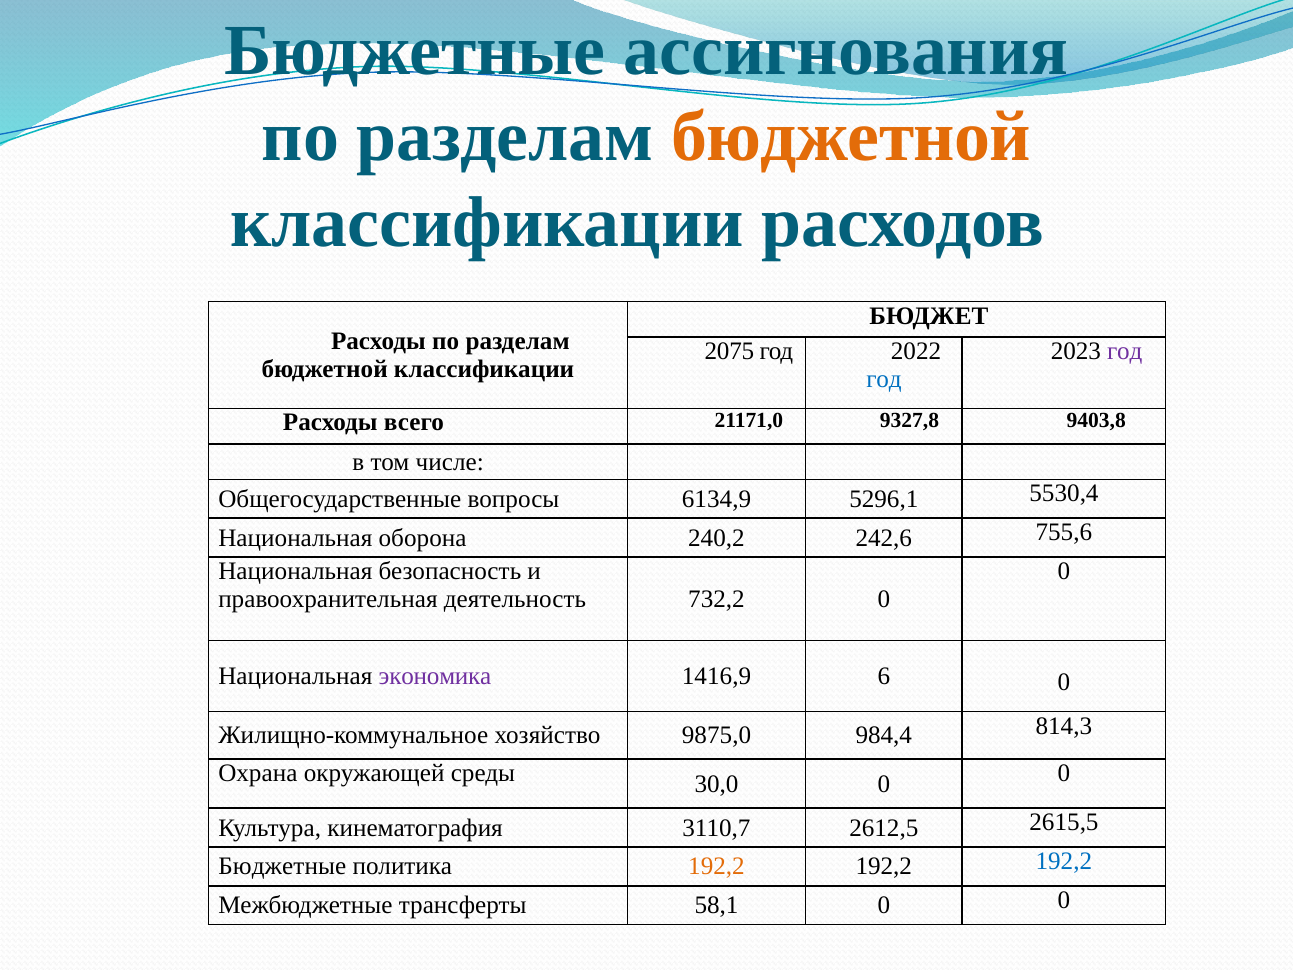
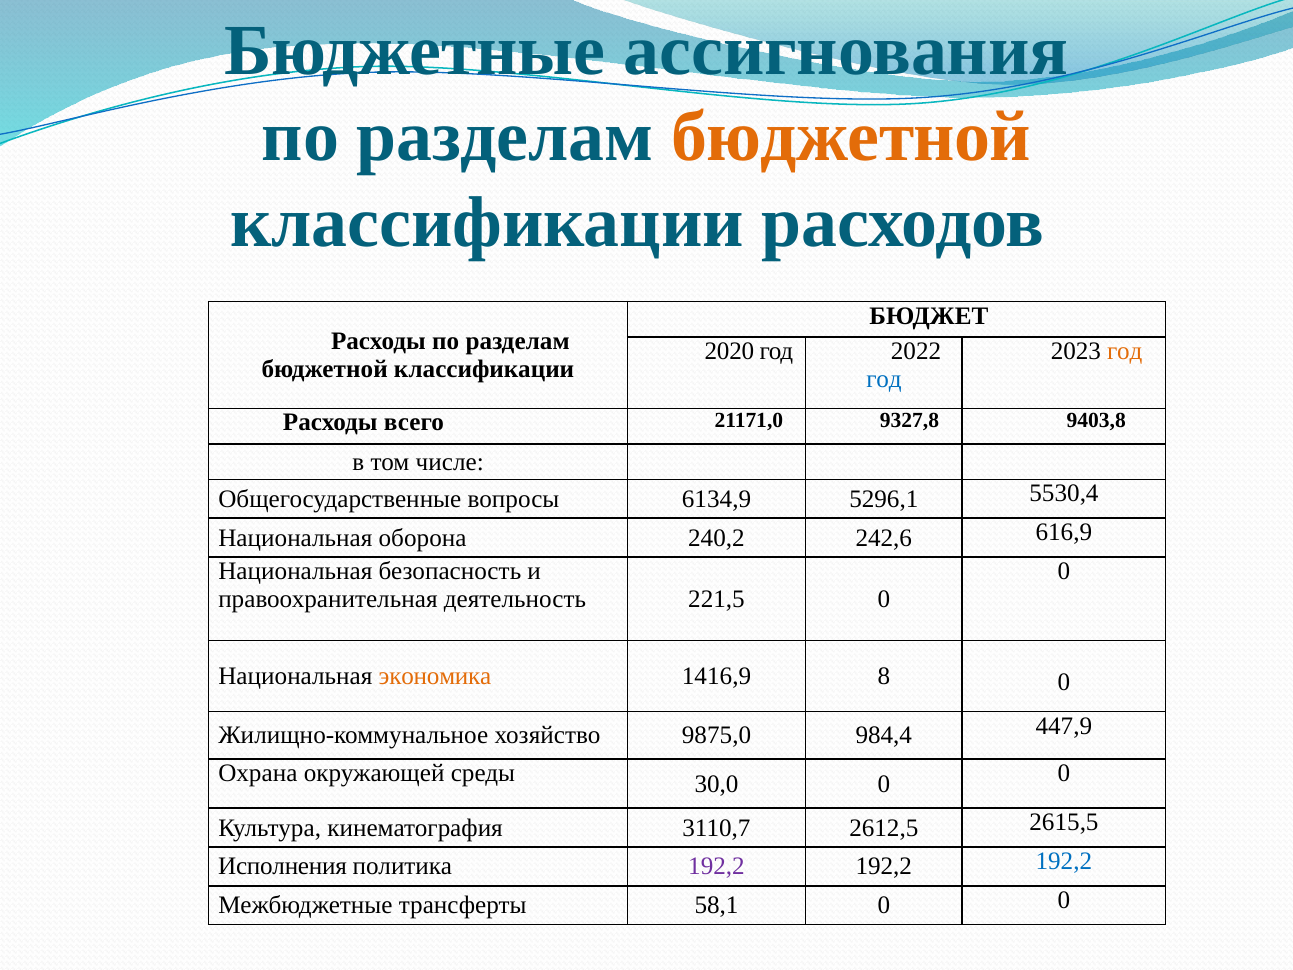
2075: 2075 -> 2020 (729, 351)
год colour: purple -> orange (1125, 351)
755,6: 755,6 -> 616,9 (1064, 532)
732,2: 732,2 -> 221,5 (716, 599)
экономика colour: purple -> orange (435, 676)
6: 6 -> 8 (884, 676)
814,3: 814,3 -> 447,9 (1064, 726)
Бюджетные: Бюджетные -> Исполнения (282, 866)
192,2 colour: orange -> purple (716, 866)
